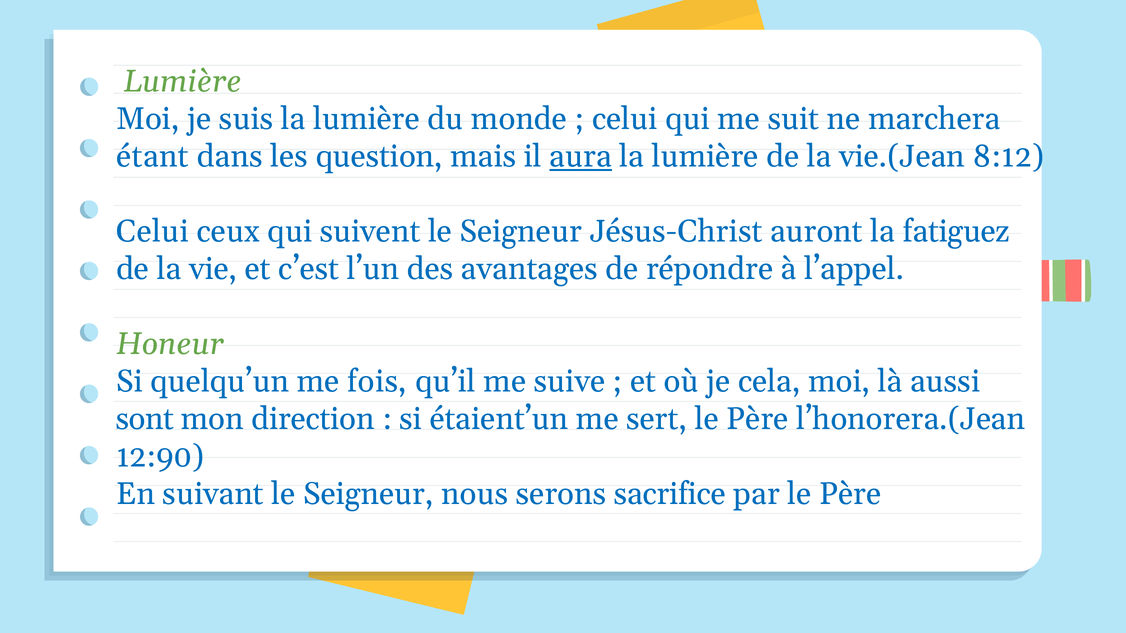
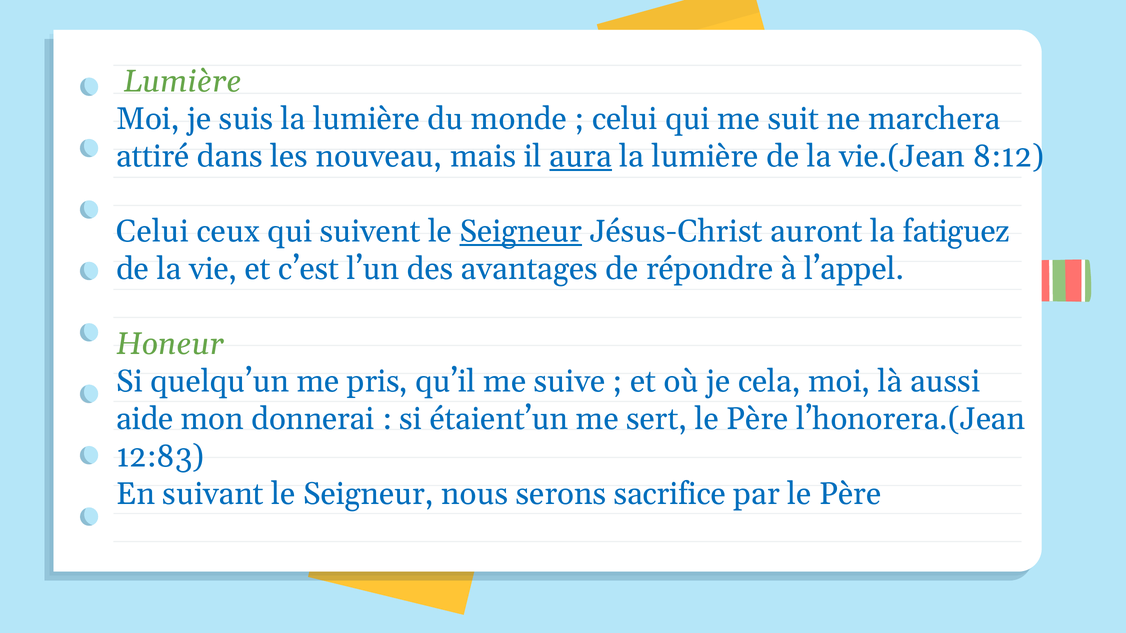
étant: étant -> attiré (153, 157)
question: question -> nouveau (379, 157)
Seigneur underline: none -> present (521, 232)
fois: fois -> pris (377, 382)
sont: sont -> aide (145, 419)
direction: direction -> donnerai (313, 419)
12:90: 12:90 -> 12:83 (160, 457)
